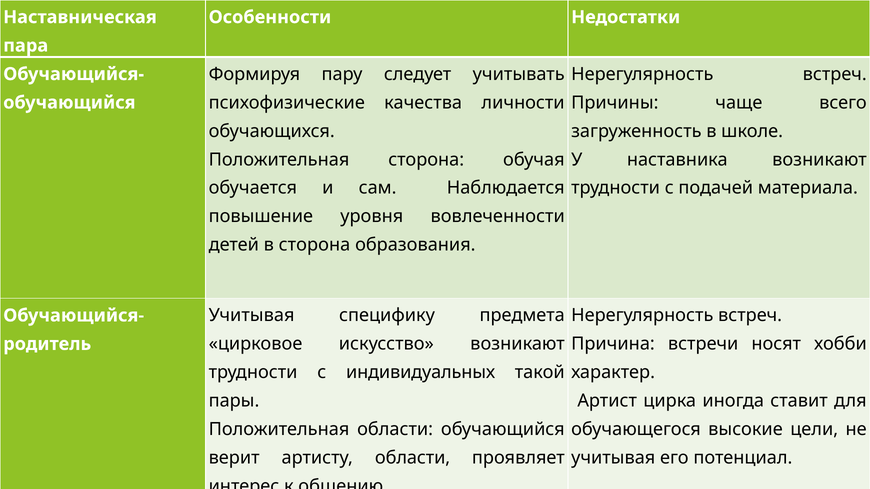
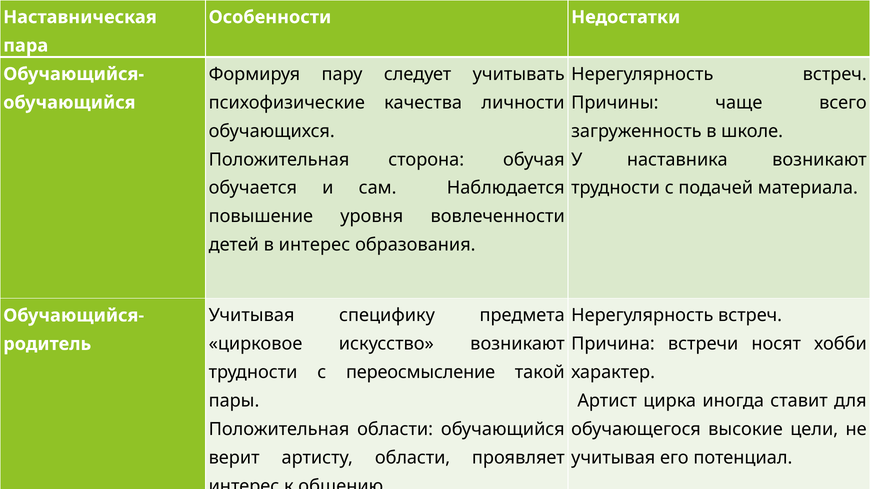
в сторона: сторона -> интерес (314, 245)
индивидуальных: индивидуальных -> переосмысление (421, 373)
